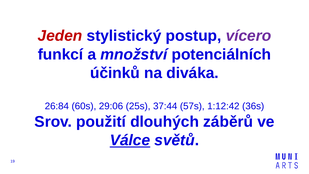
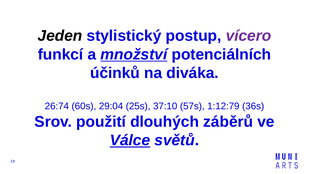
Jeden colour: red -> black (60, 36)
množství underline: none -> present (134, 54)
26:84: 26:84 -> 26:74 (57, 106)
29:06: 29:06 -> 29:04 (111, 106)
37:44: 37:44 -> 37:10 (165, 106)
1:12:42: 1:12:42 -> 1:12:79 (223, 106)
